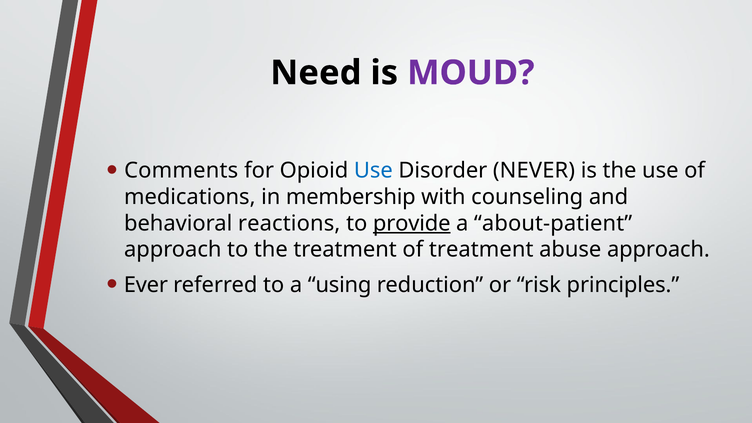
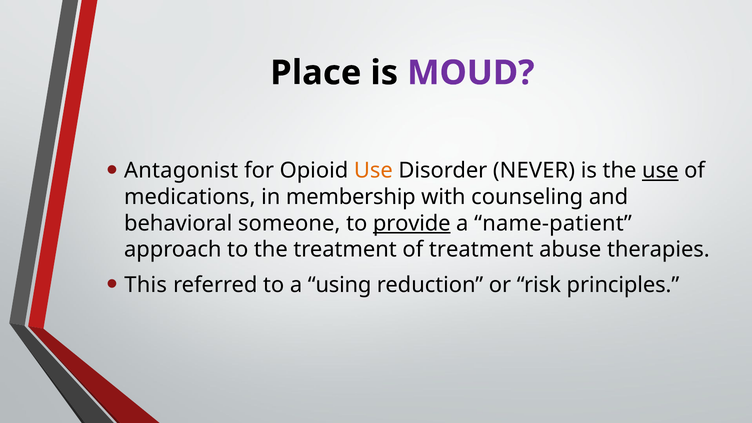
Need: Need -> Place (316, 73)
Comments: Comments -> Antagonist (181, 171)
Use colour: blue -> orange (373, 171)
use underline: none -> present (660, 171)
reactions: reactions -> someone (289, 223)
about-patient: about-patient -> name-patient (553, 223)
abuse approach: approach -> therapies (658, 250)
Ever: Ever -> This (146, 285)
